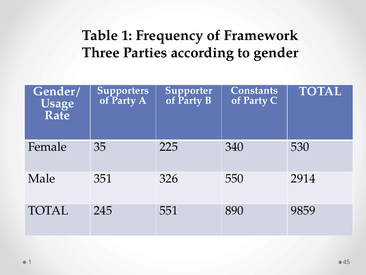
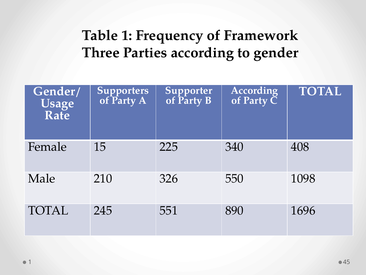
Constants: Constants -> According (254, 90)
35: 35 -> 15 (100, 147)
530: 530 -> 408 (300, 147)
351: 351 -> 210 (103, 178)
2914: 2914 -> 1098 (303, 178)
9859: 9859 -> 1696 (303, 210)
